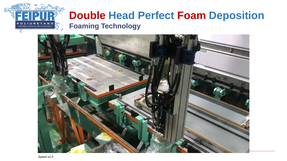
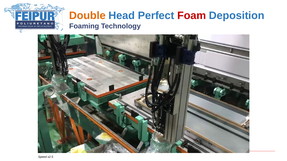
Double colour: red -> orange (87, 16)
